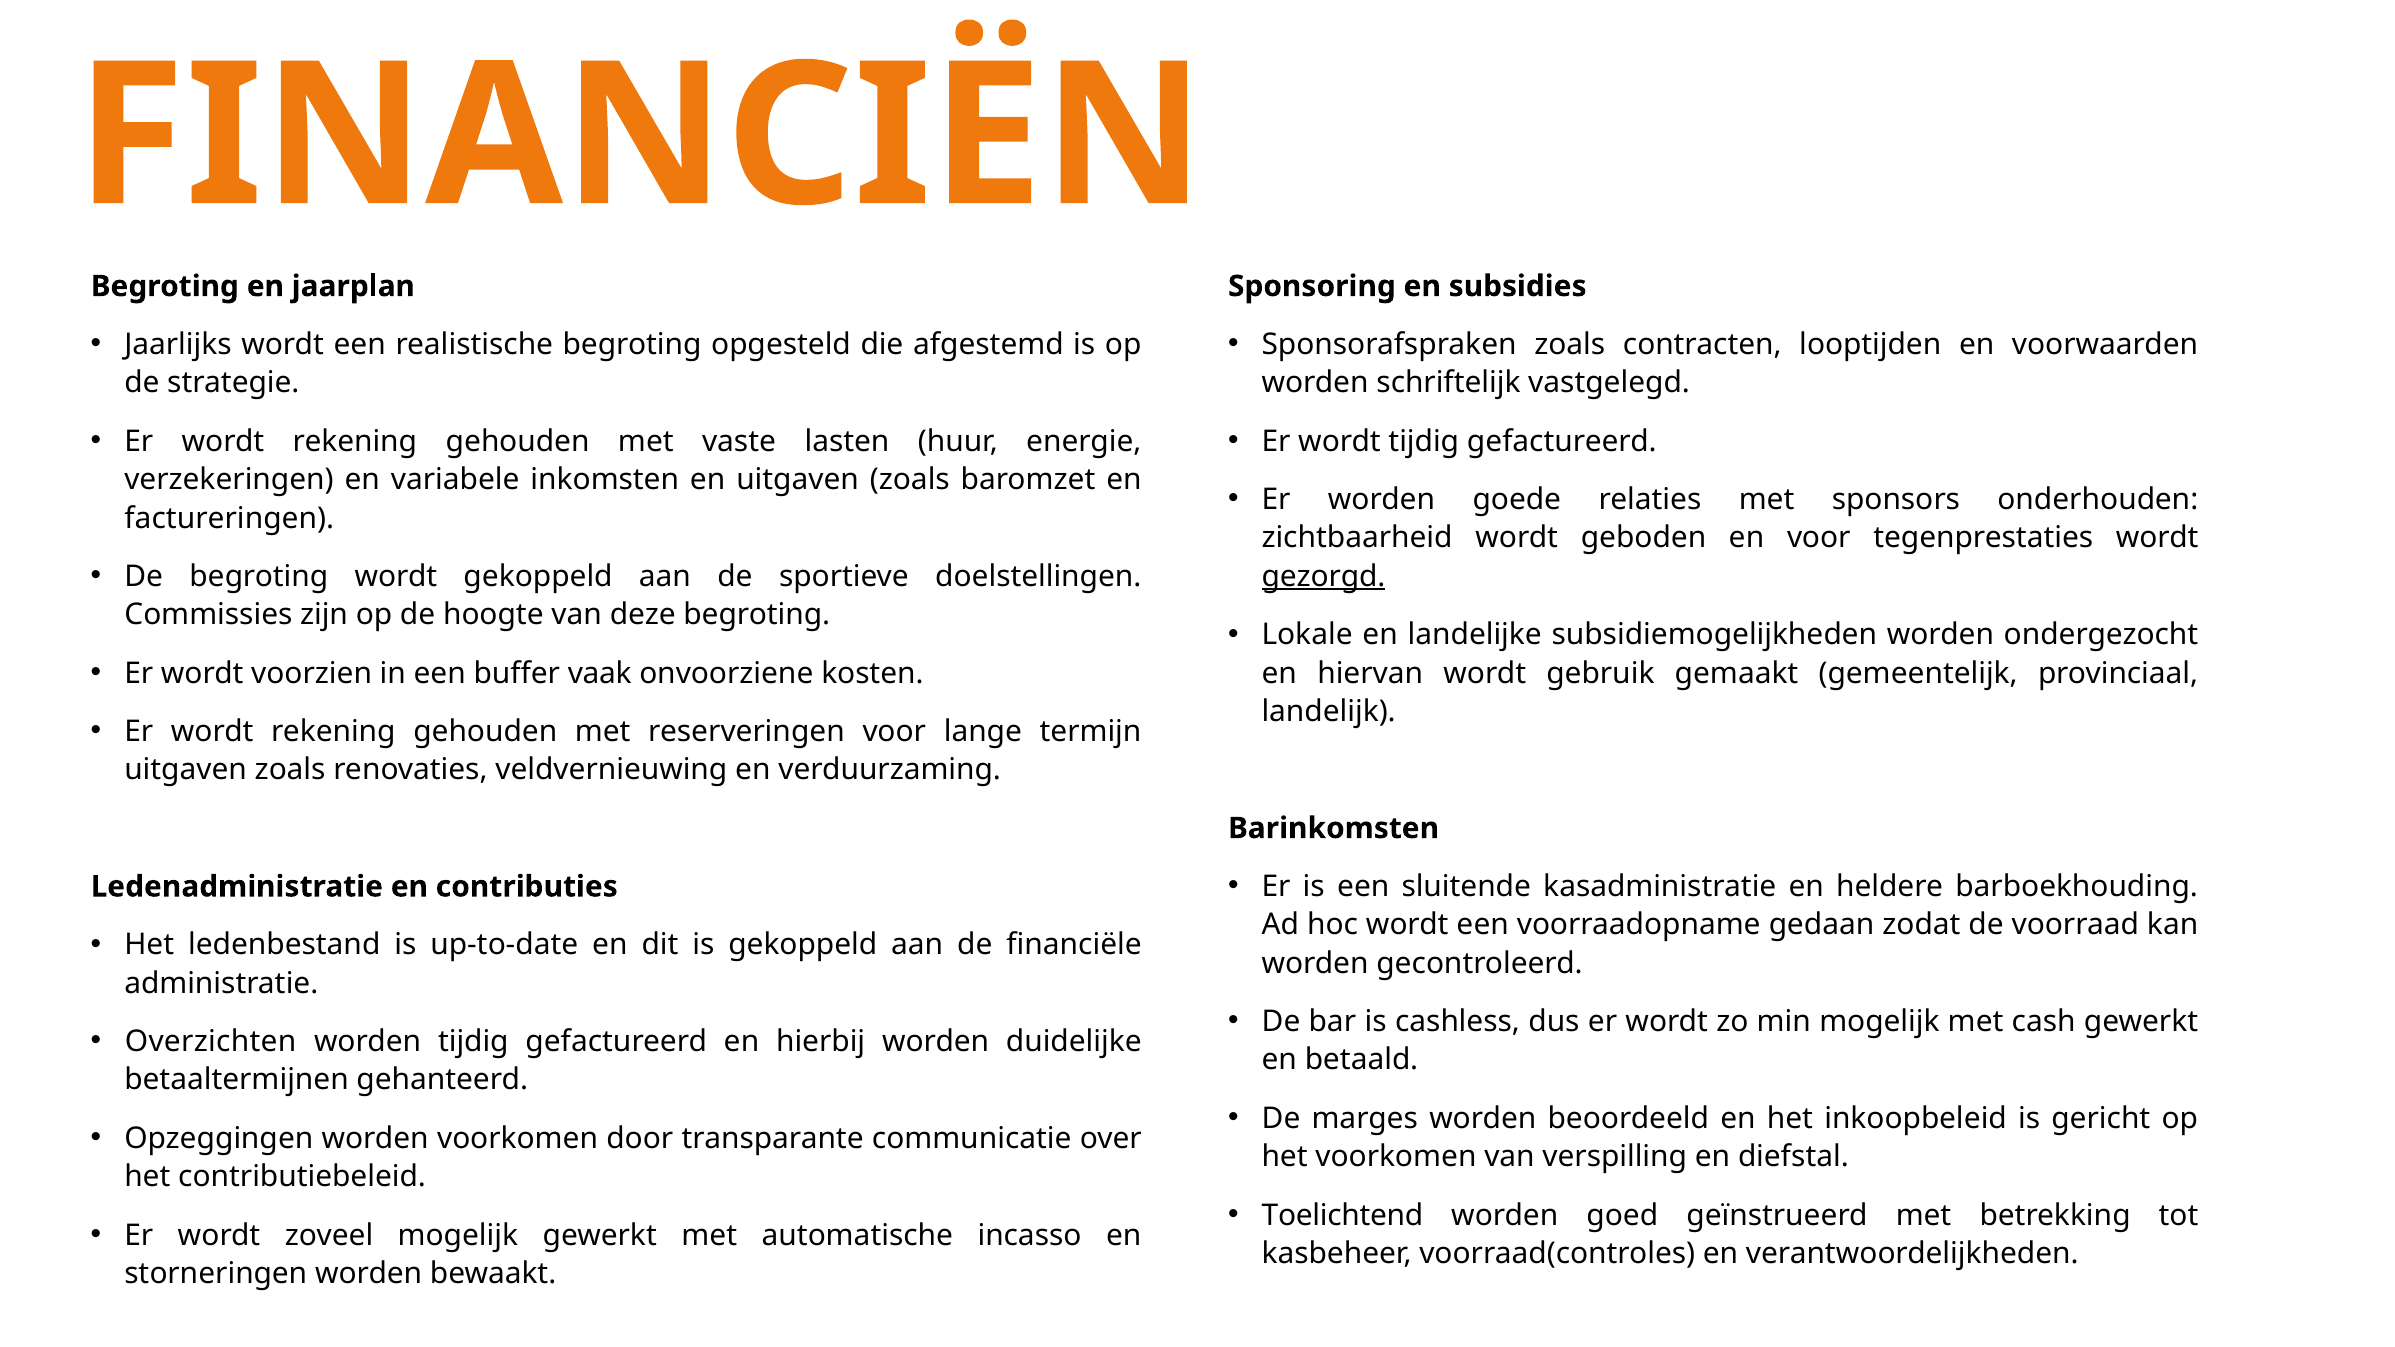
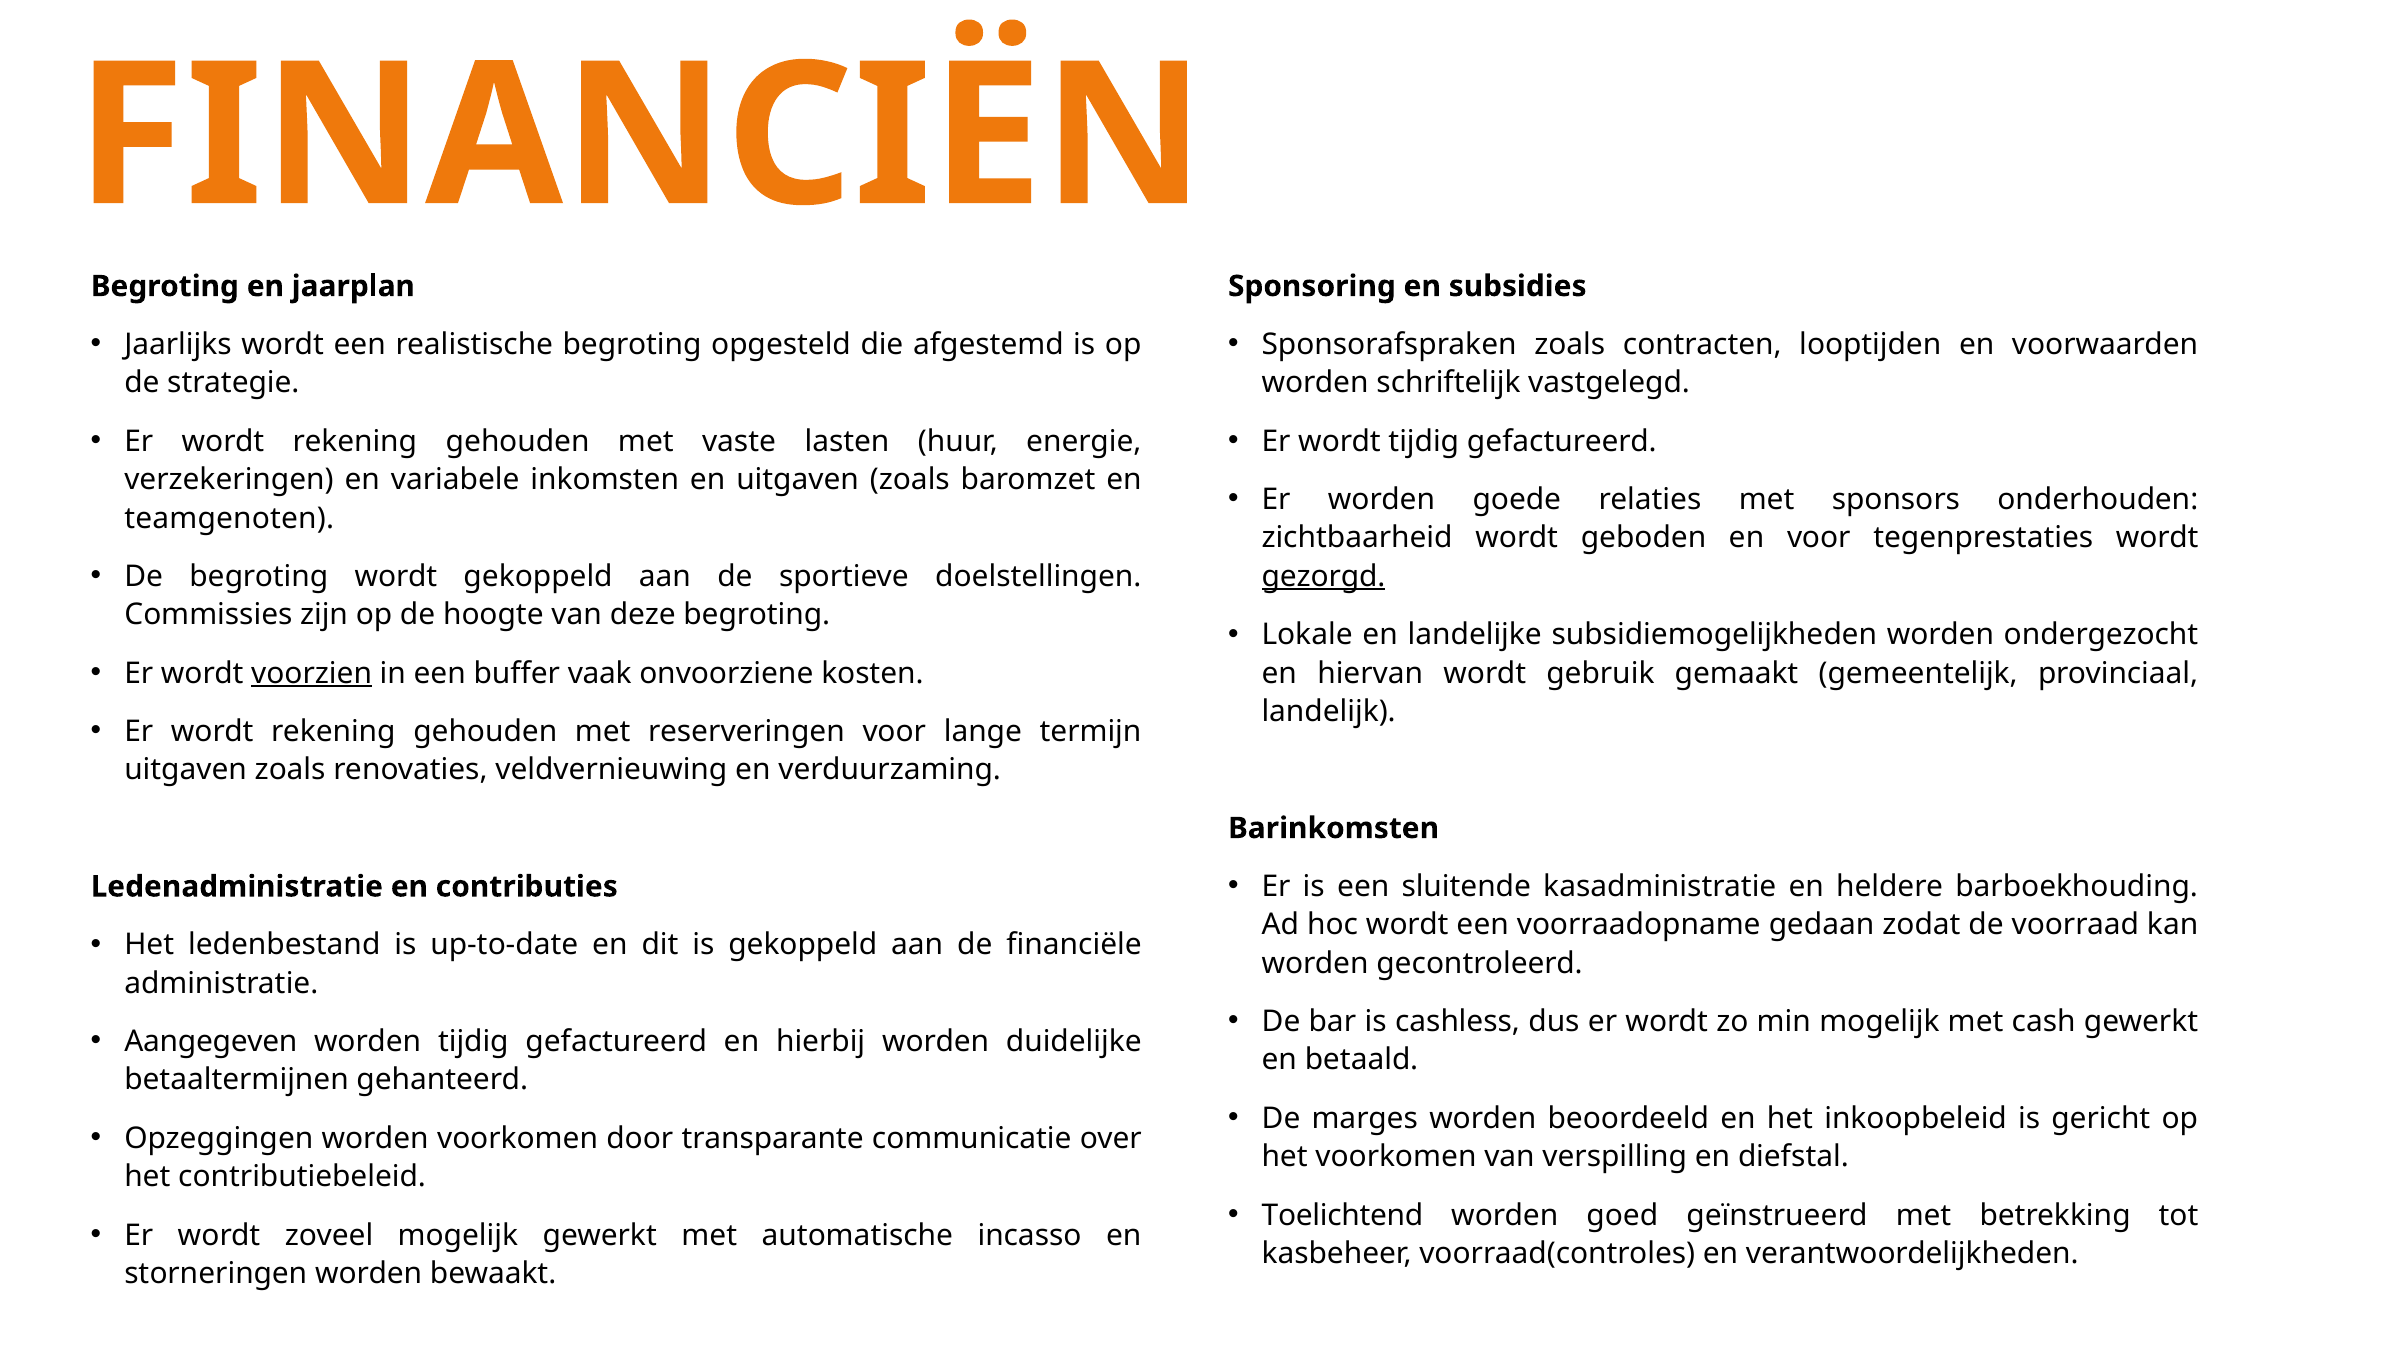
factureringen: factureringen -> teamgenoten (229, 518)
voorzien underline: none -> present (312, 673)
Overzichten: Overzichten -> Aangegeven (211, 1042)
